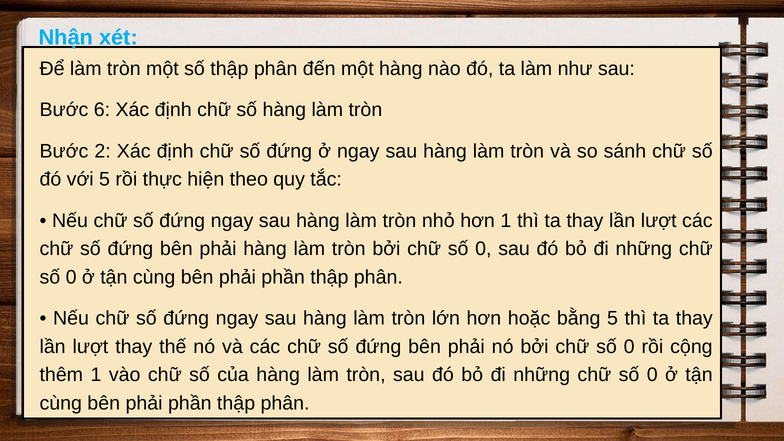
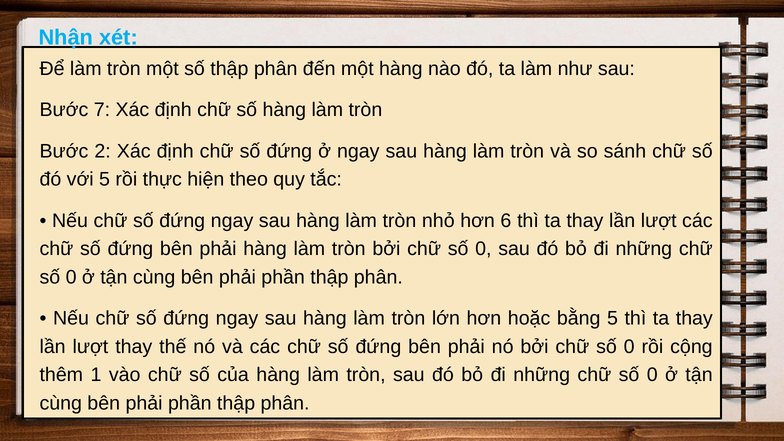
6: 6 -> 7 (102, 110)
hơn 1: 1 -> 6 (506, 221)
